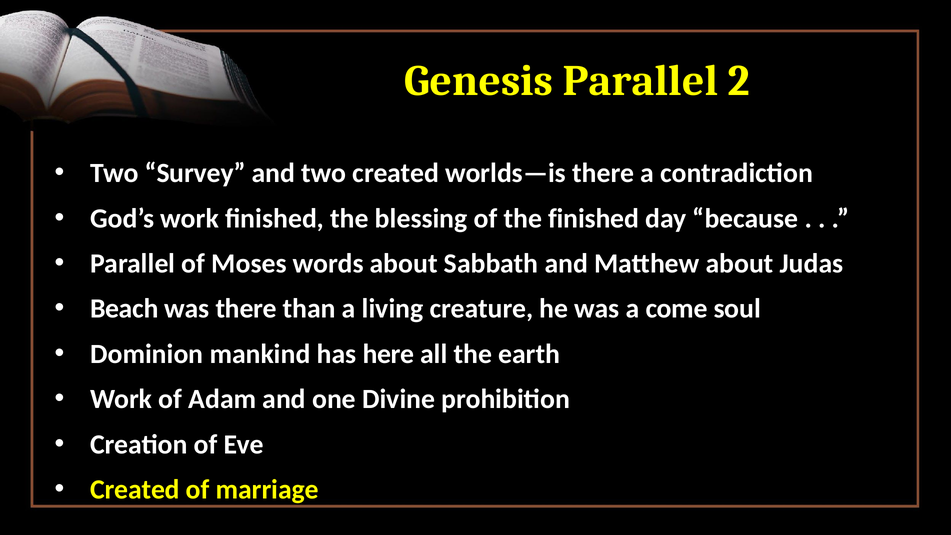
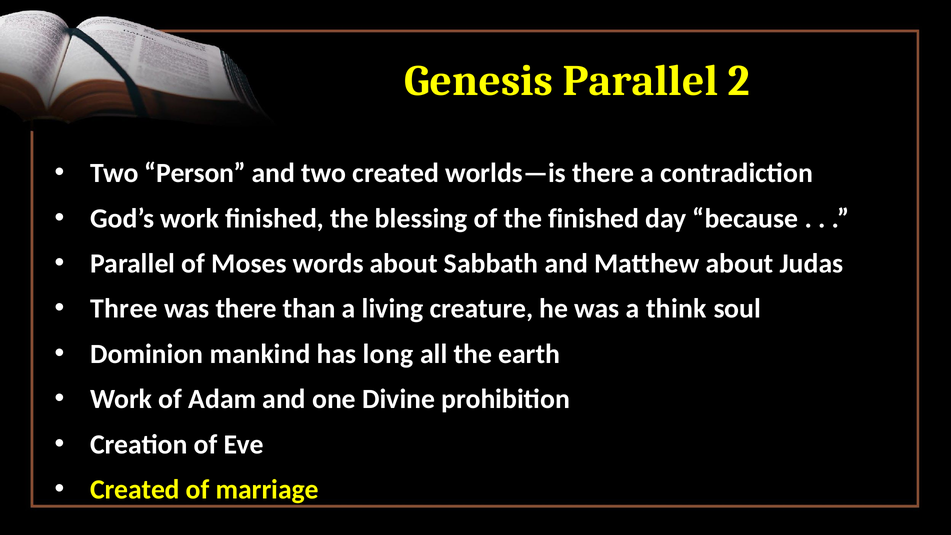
Survey: Survey -> Person (195, 173)
Beach: Beach -> Three (124, 309)
come: come -> think (676, 309)
here: here -> long (388, 354)
